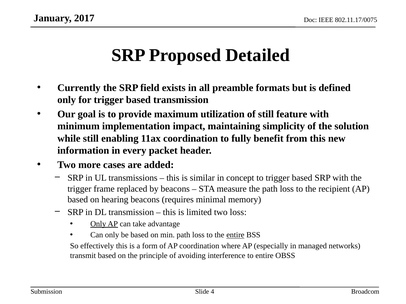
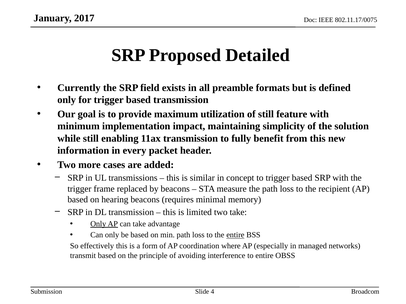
11ax coordination: coordination -> transmission (191, 139)
two loss: loss -> take (238, 213)
